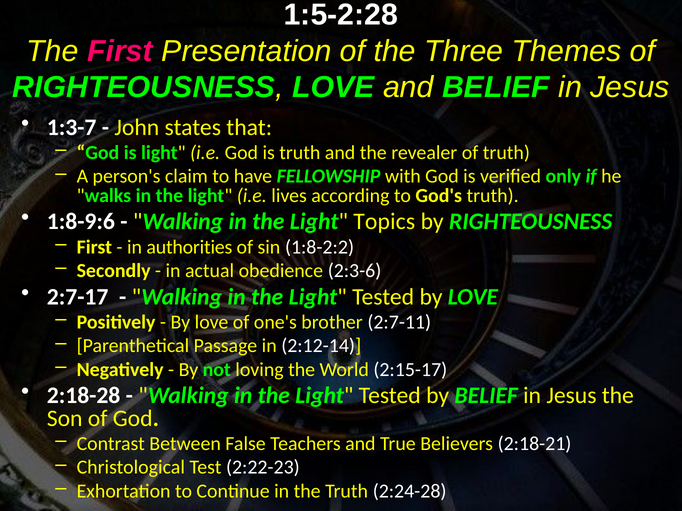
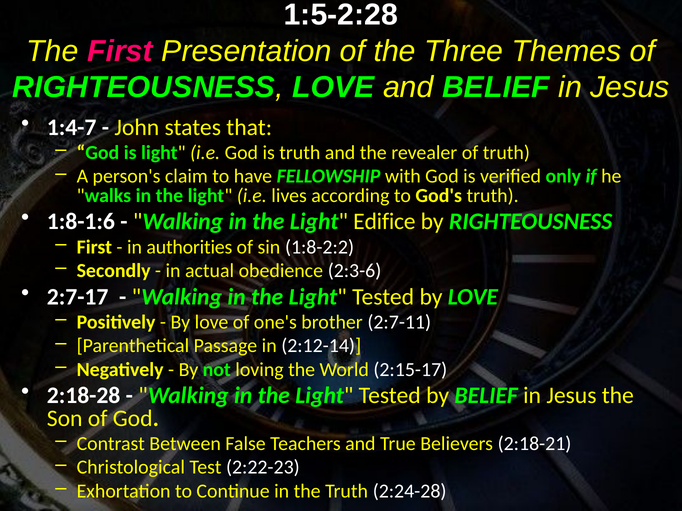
1:3-7: 1:3-7 -> 1:4-7 (72, 127)
1:8-9:6: 1:8-9:6 -> 1:8-1:6 (81, 222)
Topics: Topics -> Edifice (384, 222)
